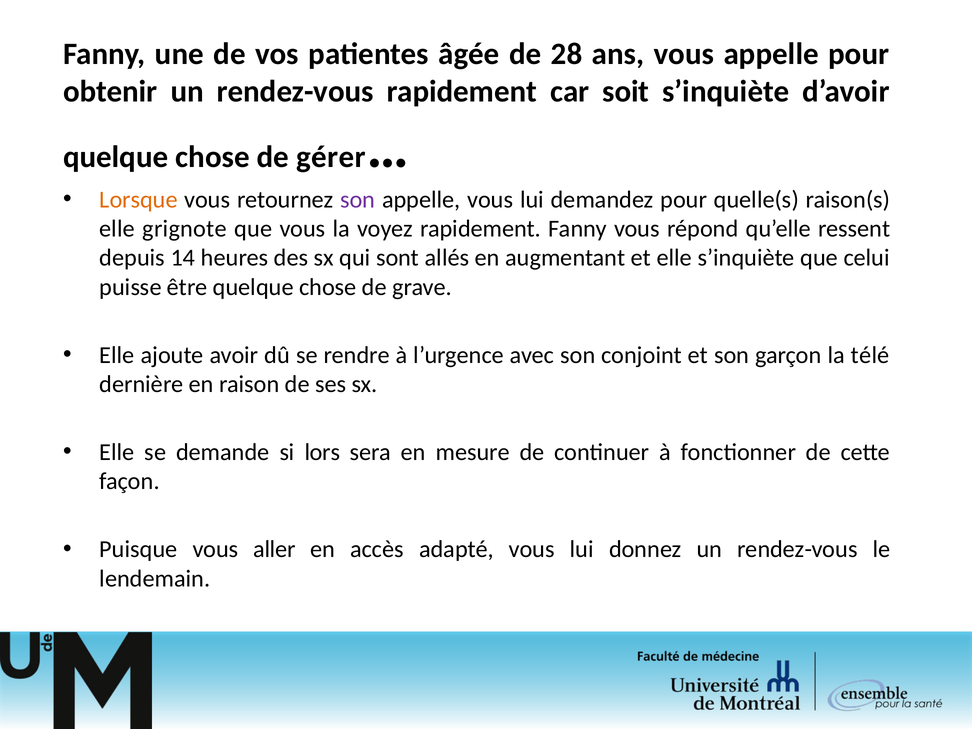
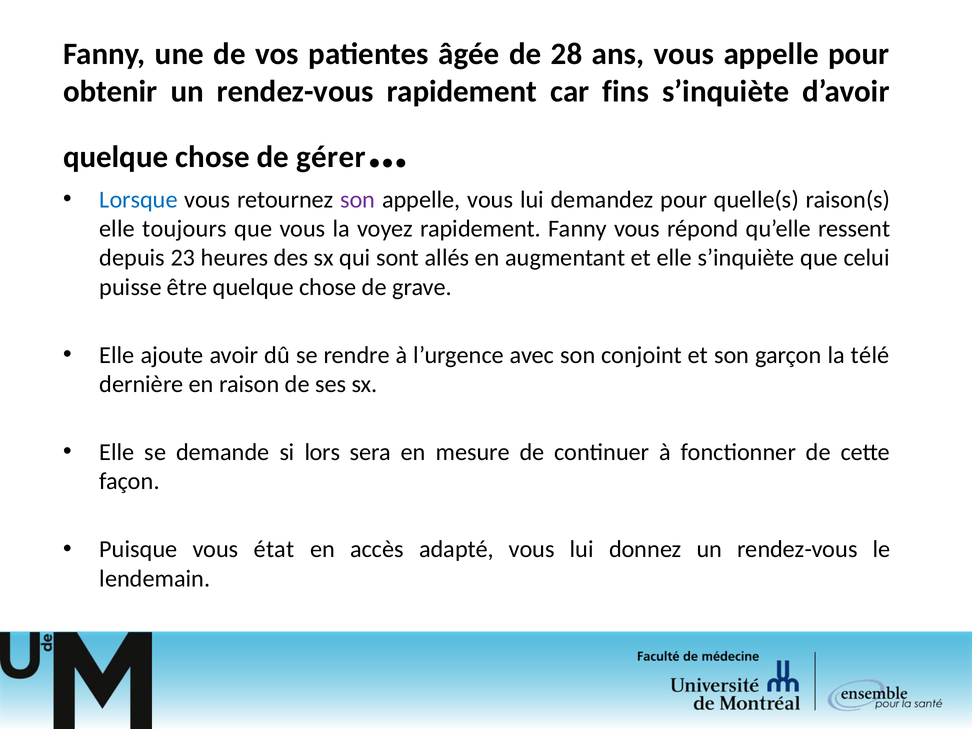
soit: soit -> fins (626, 91)
Lorsque colour: orange -> blue (139, 200)
grignote: grignote -> toujours (185, 229)
14: 14 -> 23 (183, 258)
aller: aller -> état (274, 549)
